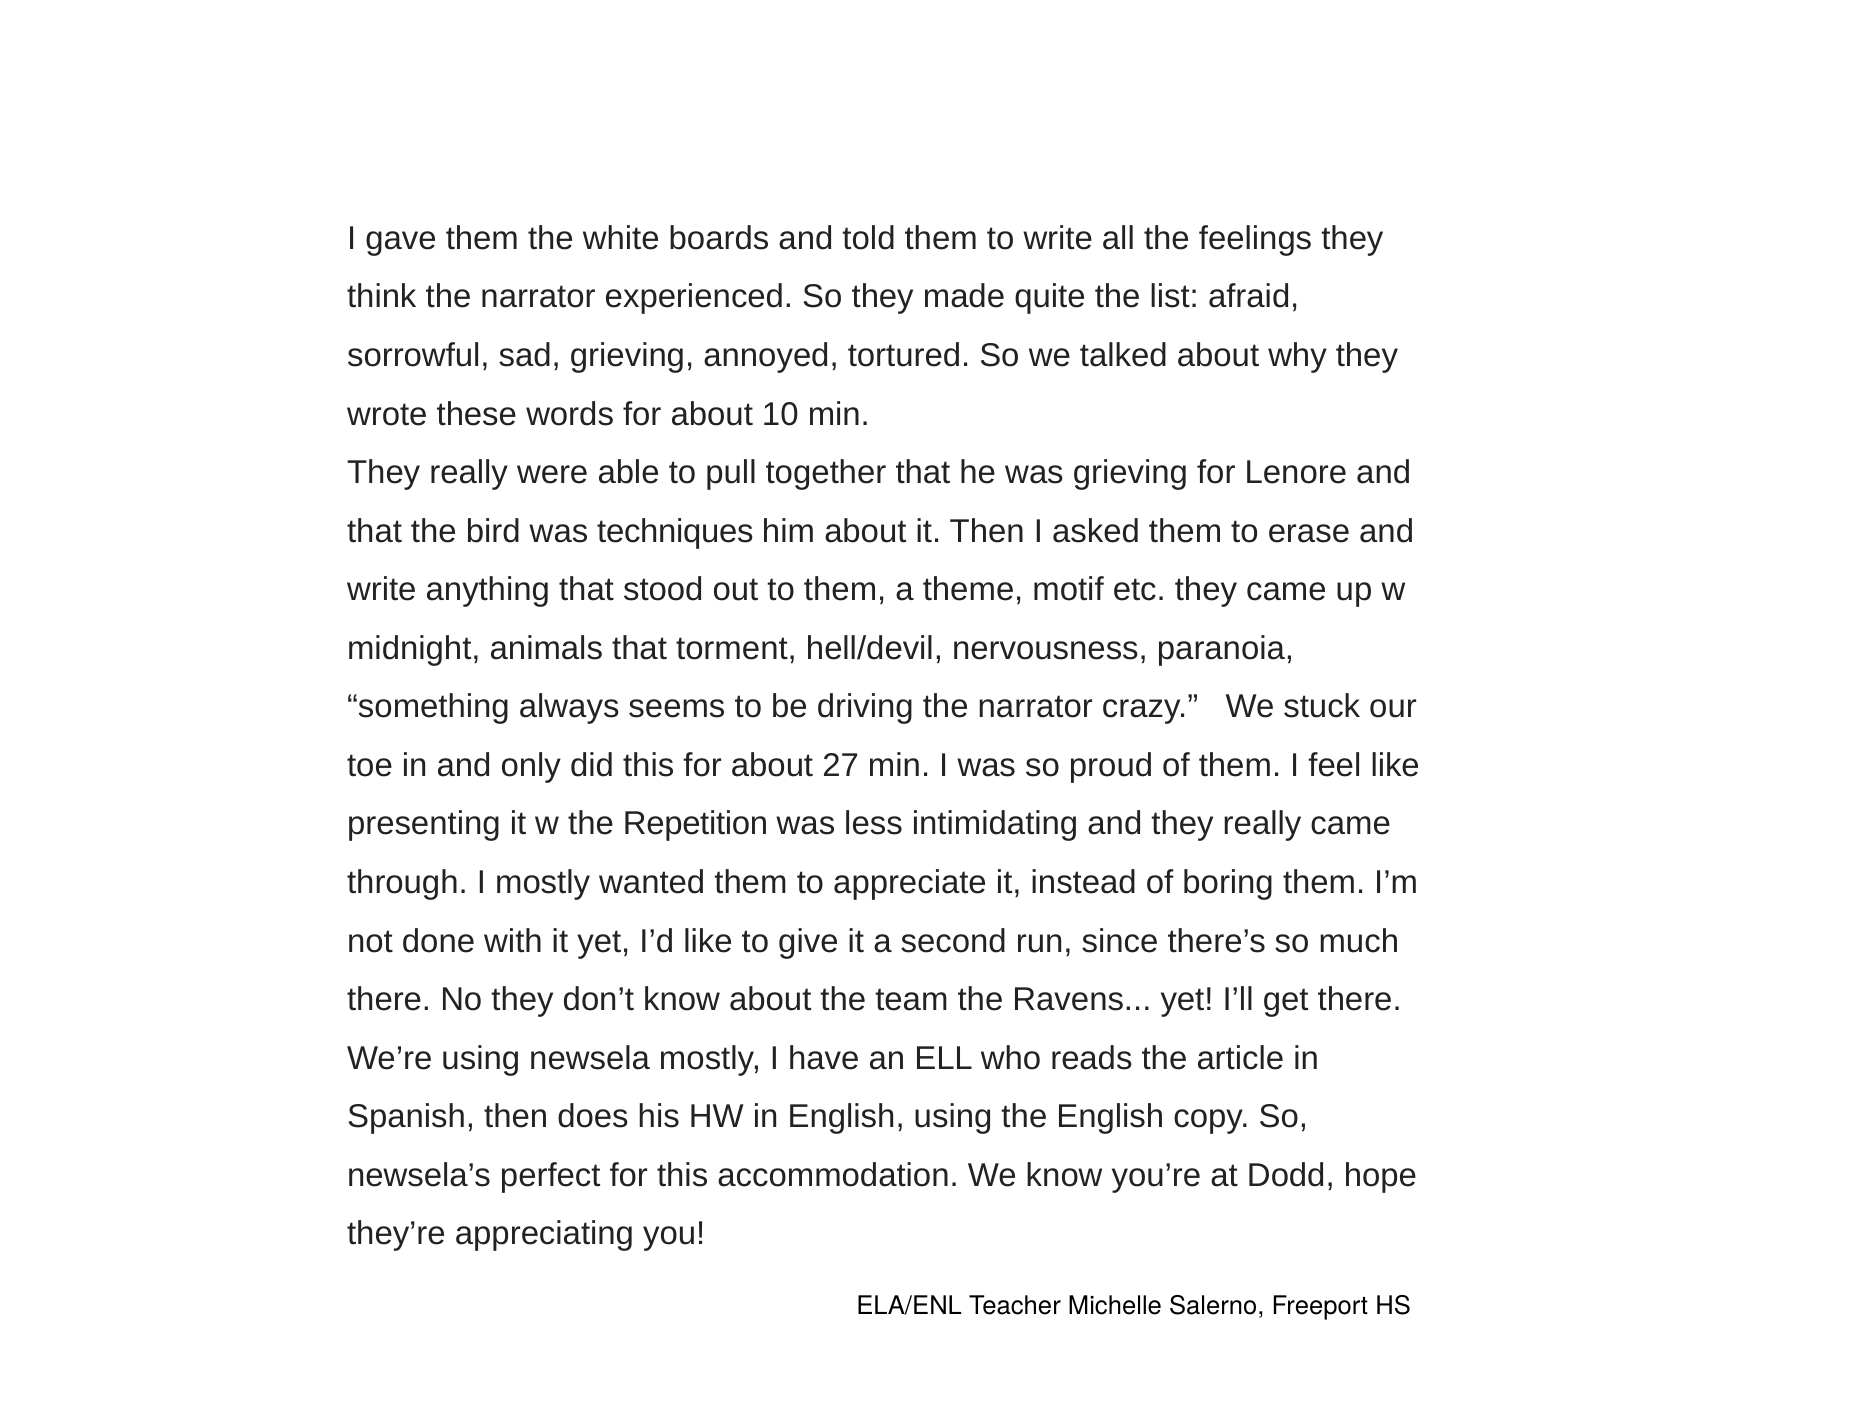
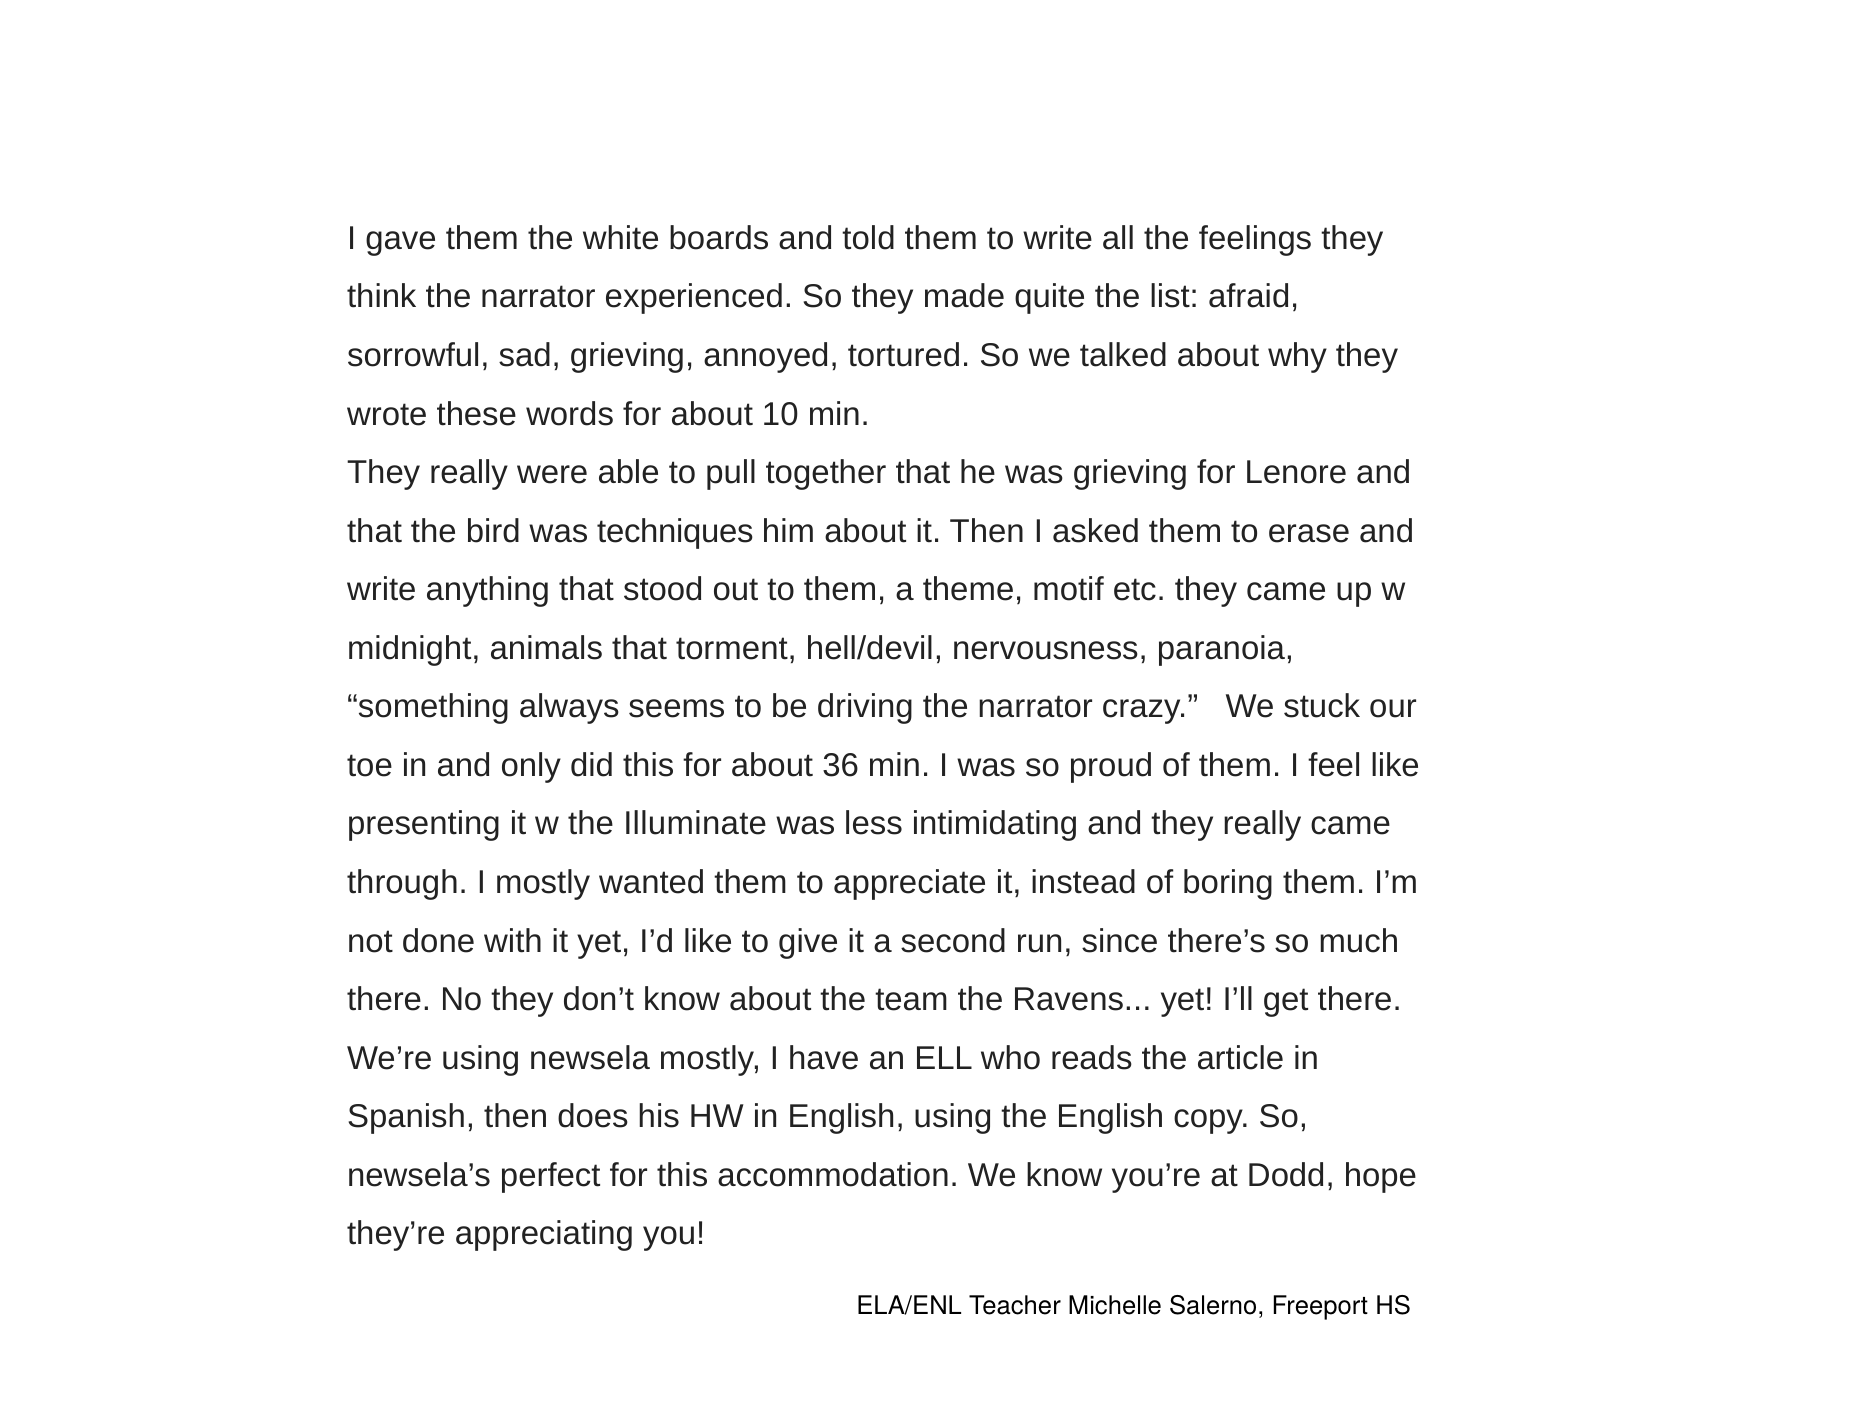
27: 27 -> 36 (841, 765)
Repetition: Repetition -> Illuminate (695, 824)
